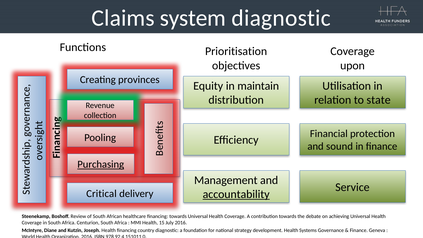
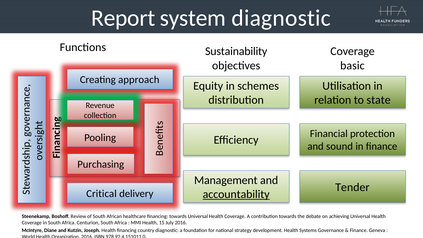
Claims: Claims -> Report (123, 18)
Prioritisation: Prioritisation -> Sustainability (236, 51)
upon: upon -> basic (352, 65)
provinces: provinces -> approach (139, 80)
maintain: maintain -> schemes (258, 86)
Purchasing underline: present -> none (101, 164)
Service: Service -> Tender (352, 187)
